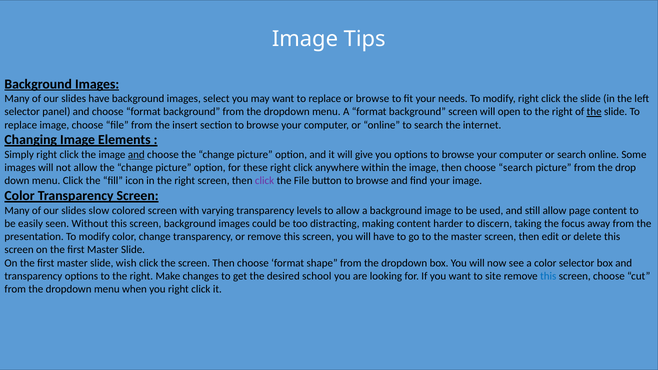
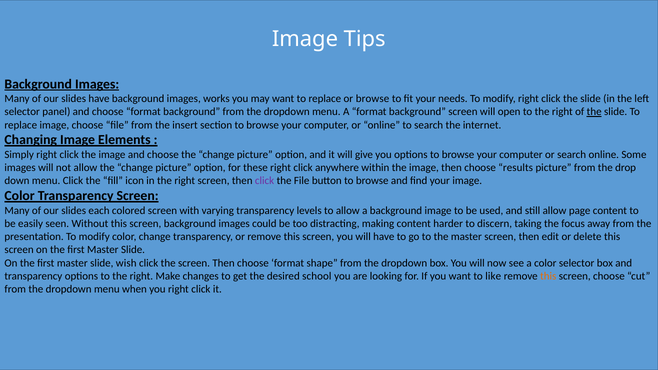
select: select -> works (216, 99)
and underline: present -> none (136, 155)
choose search: search -> results (516, 168)
slow: slow -> each (99, 210)
site: site -> like (493, 276)
this colour: blue -> orange (548, 276)
